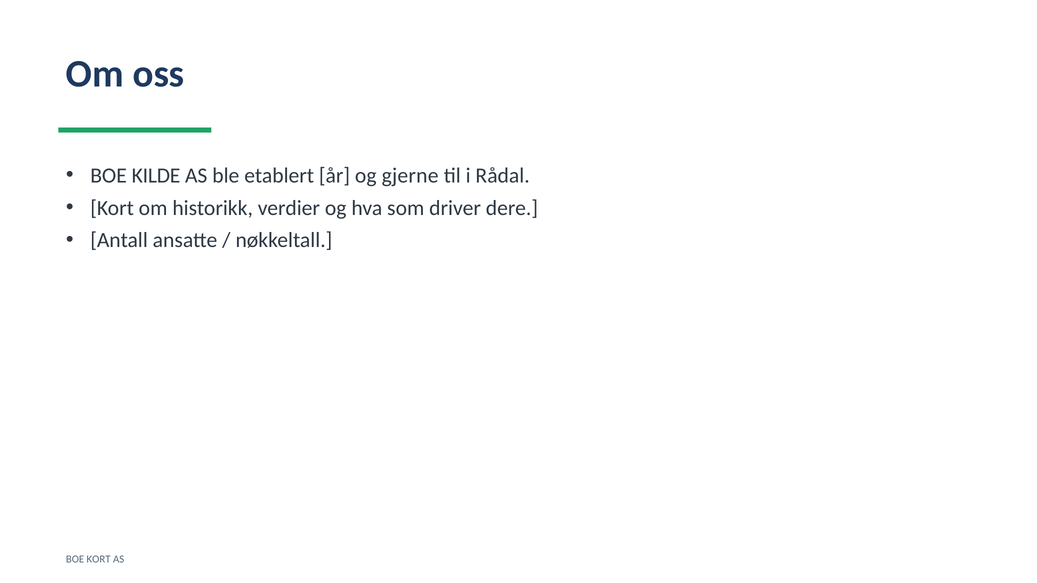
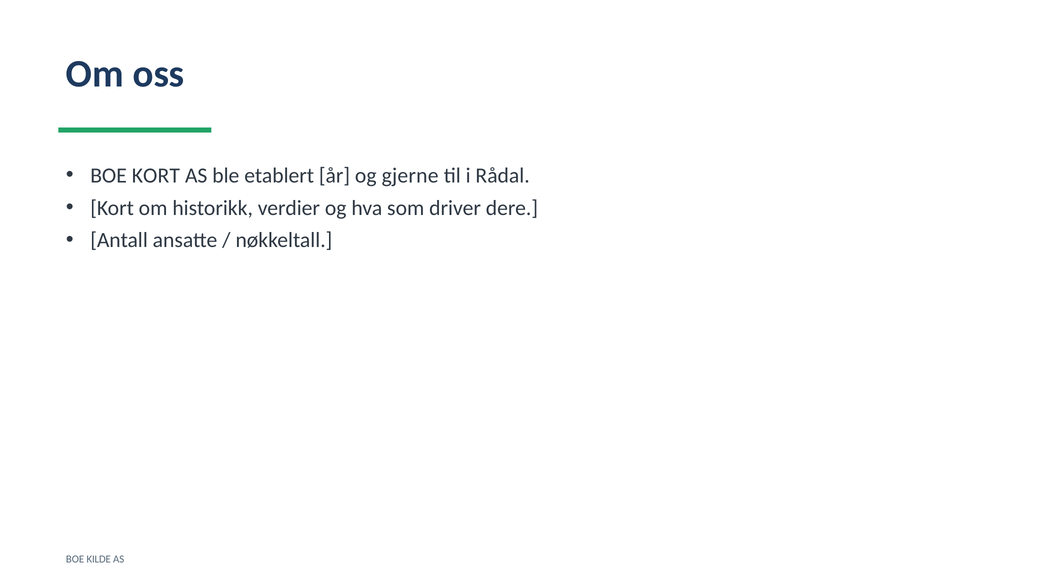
BOE KILDE: KILDE -> KORT (156, 176)
BOE KORT: KORT -> KILDE (99, 560)
